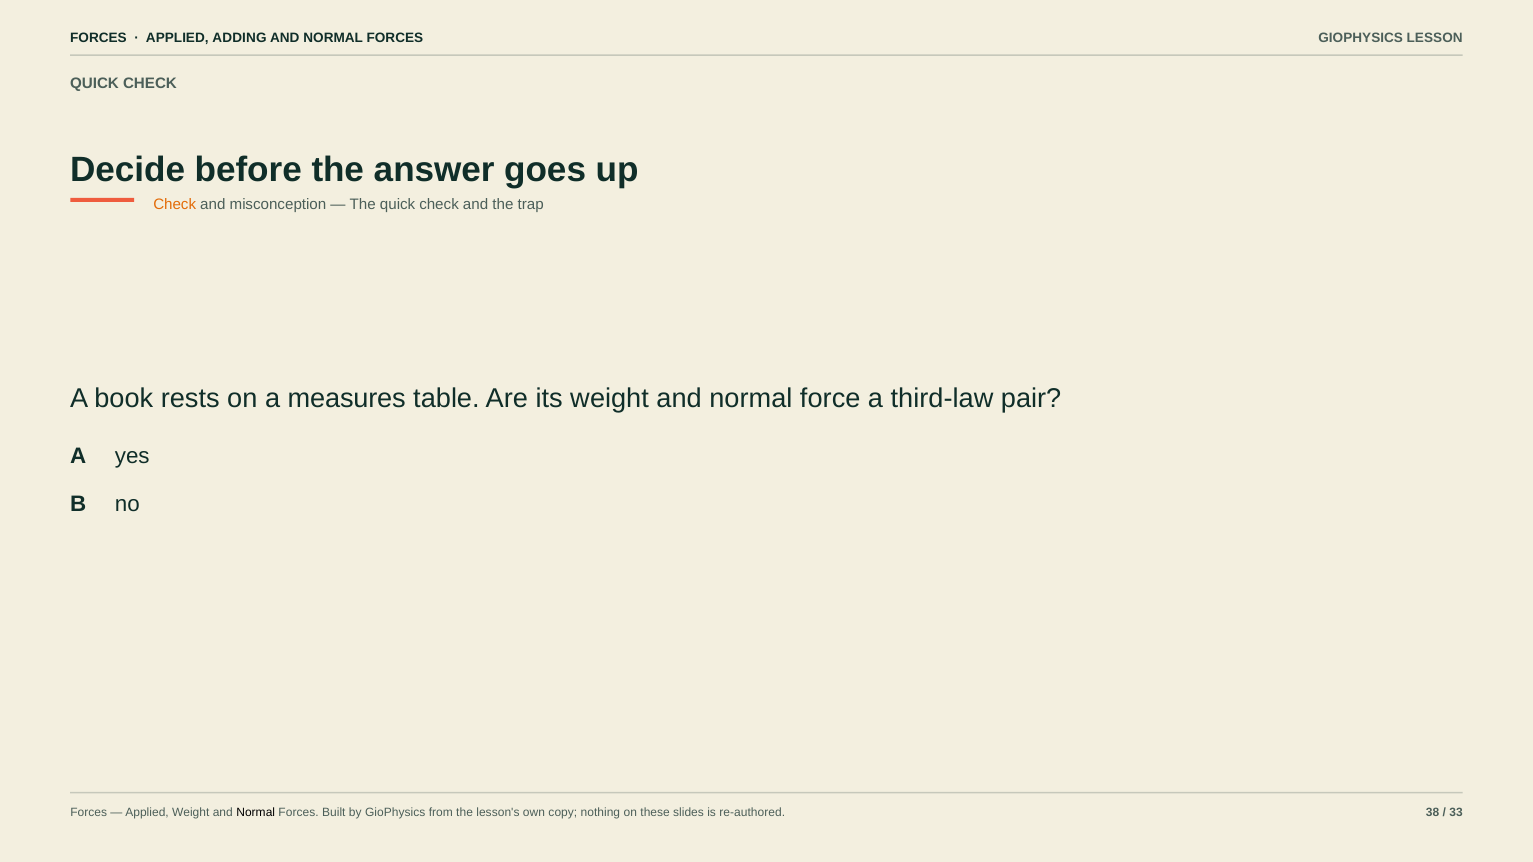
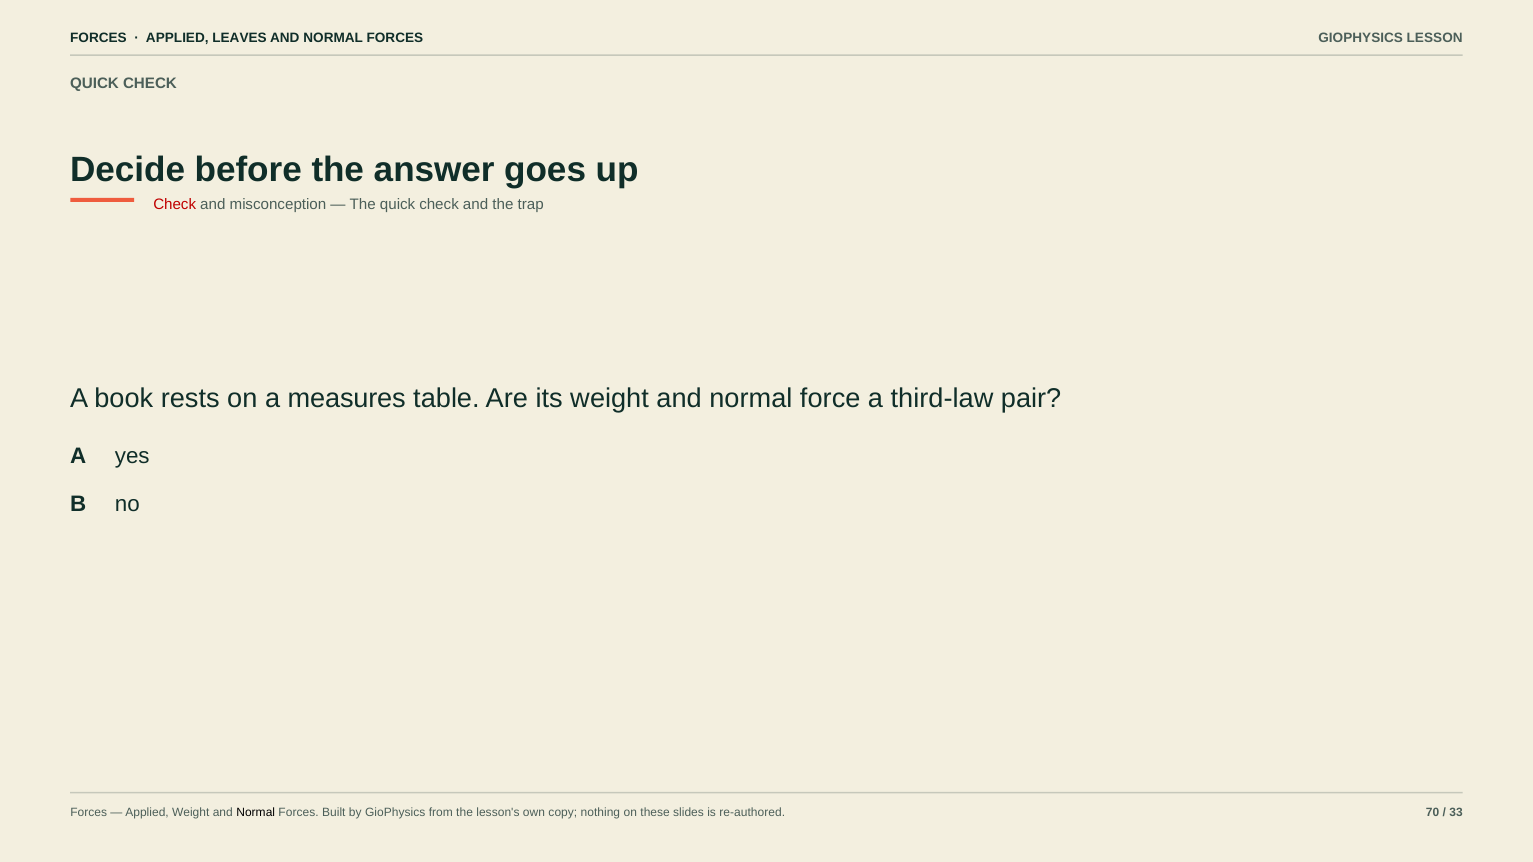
ADDING: ADDING -> LEAVES (240, 38)
Check colour: orange -> red (175, 205)
38: 38 -> 70 (1433, 813)
